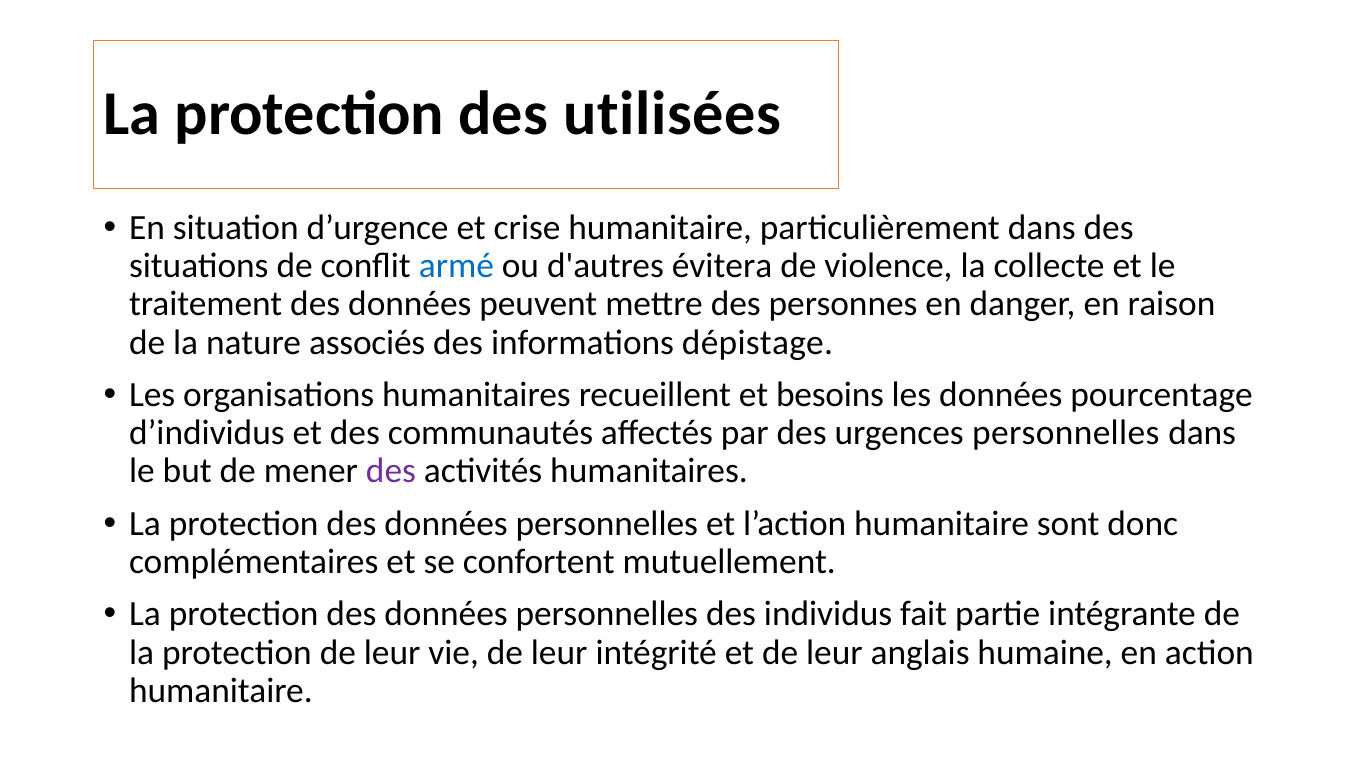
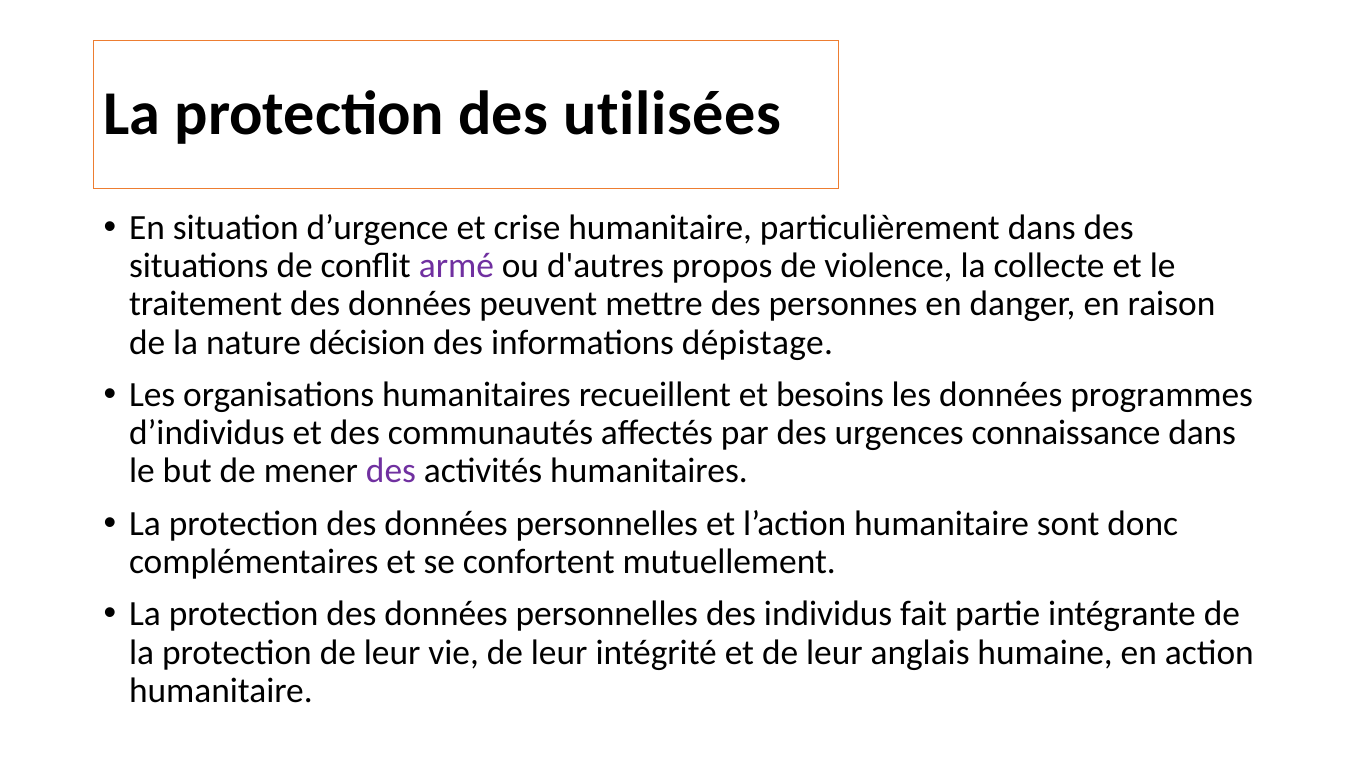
armé colour: blue -> purple (456, 266)
évitera: évitera -> propos (722, 266)
associés: associés -> décision (367, 342)
pourcentage: pourcentage -> programmes (1162, 394)
urgences personnelles: personnelles -> connaissance (1066, 433)
